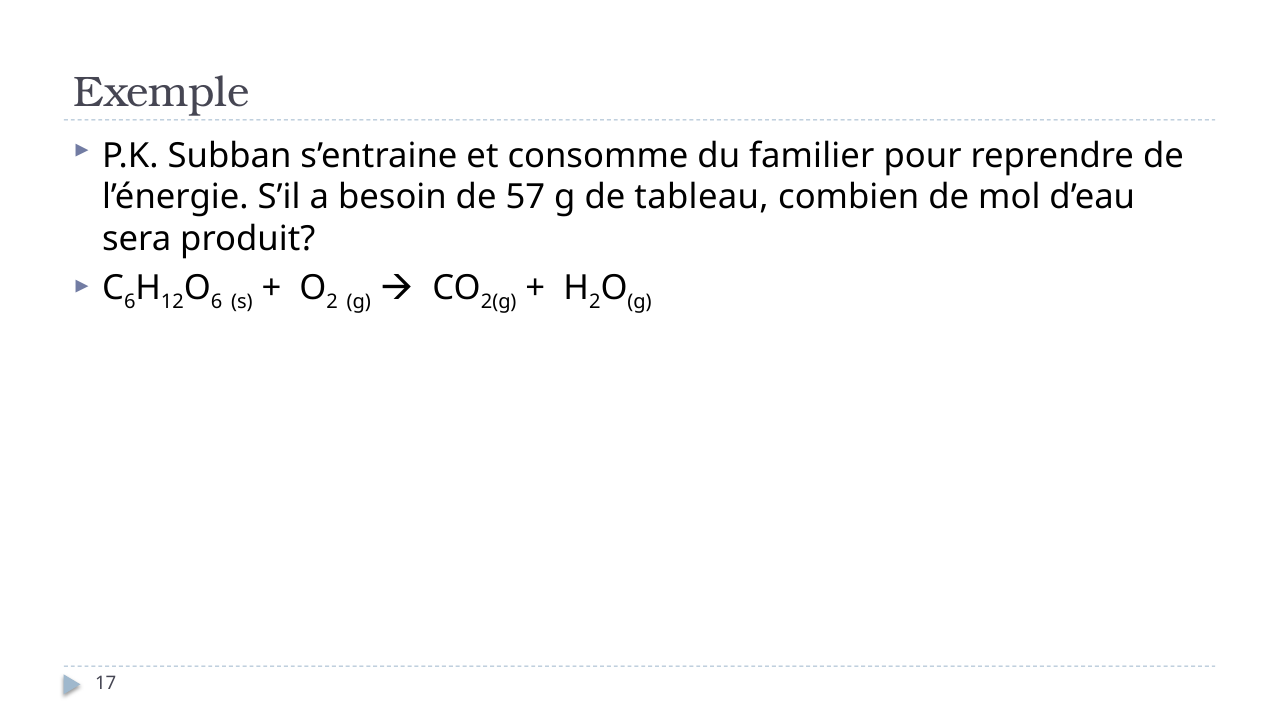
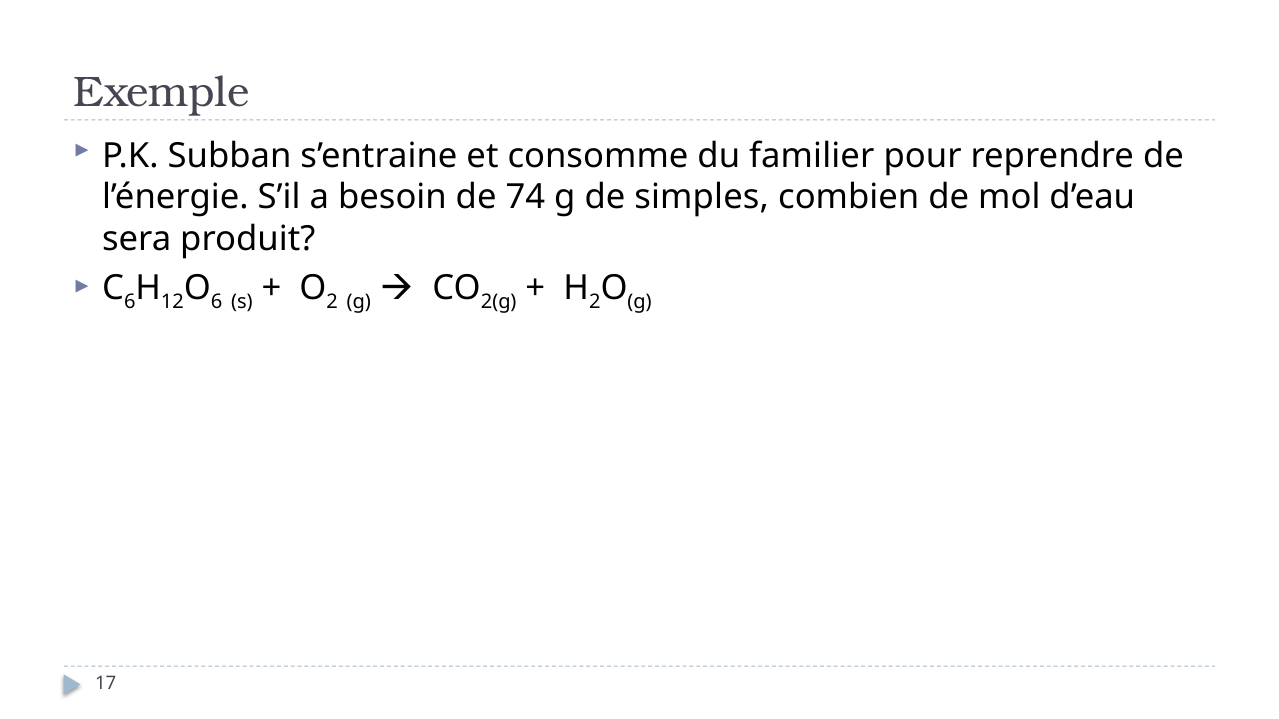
57: 57 -> 74 (525, 197)
tableau: tableau -> simples (702, 197)
